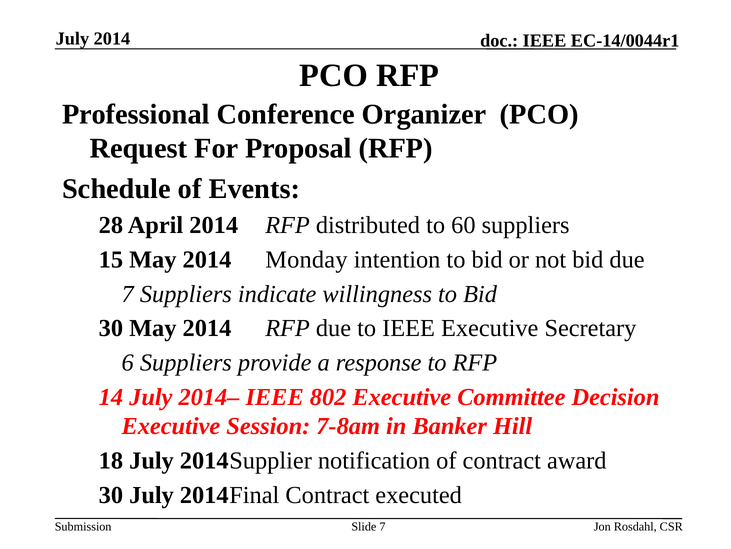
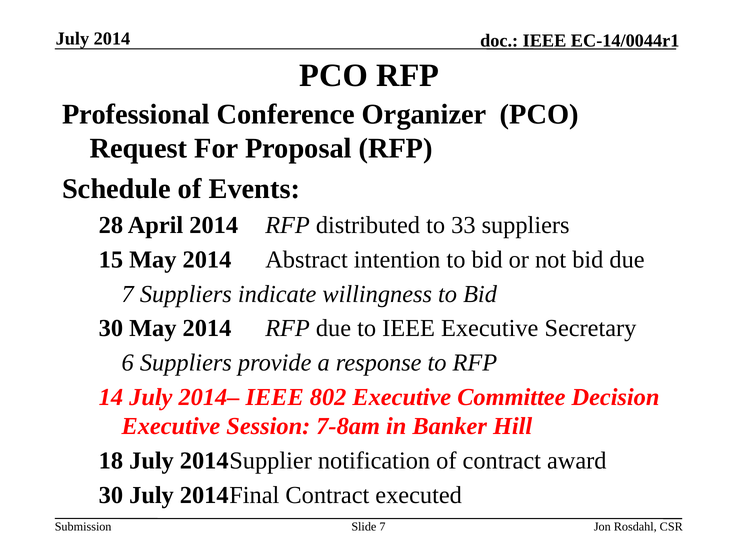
60: 60 -> 33 (463, 225)
Monday: Monday -> Abstract (307, 259)
